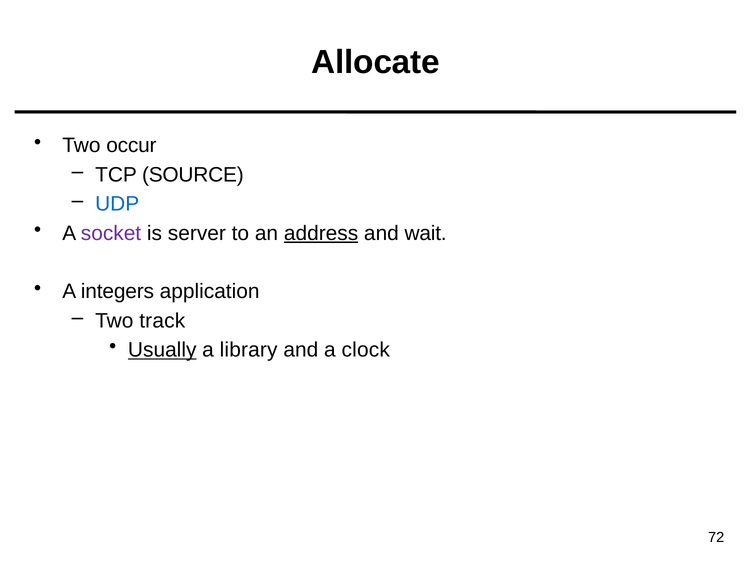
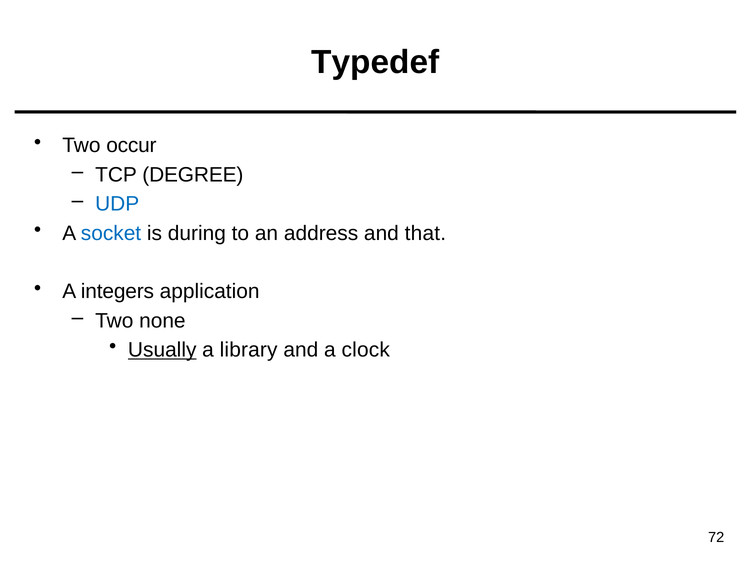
Allocate: Allocate -> Typedef (375, 62)
SOURCE: SOURCE -> DEGREE (193, 175)
socket colour: purple -> blue (111, 233)
server: server -> during (197, 233)
address underline: present -> none (321, 233)
wait: wait -> that (425, 233)
track: track -> none (162, 321)
